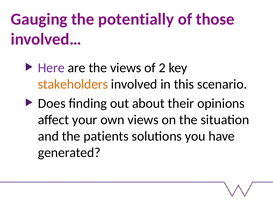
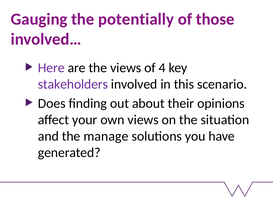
2: 2 -> 4 (162, 68)
stakeholders colour: orange -> purple (73, 84)
patients: patients -> manage (106, 136)
